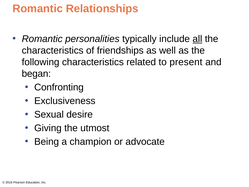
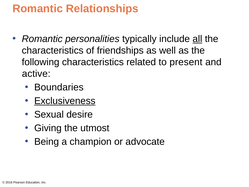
began: began -> active (36, 74)
Confronting: Confronting -> Boundaries (59, 87)
Exclusiveness underline: none -> present (65, 101)
